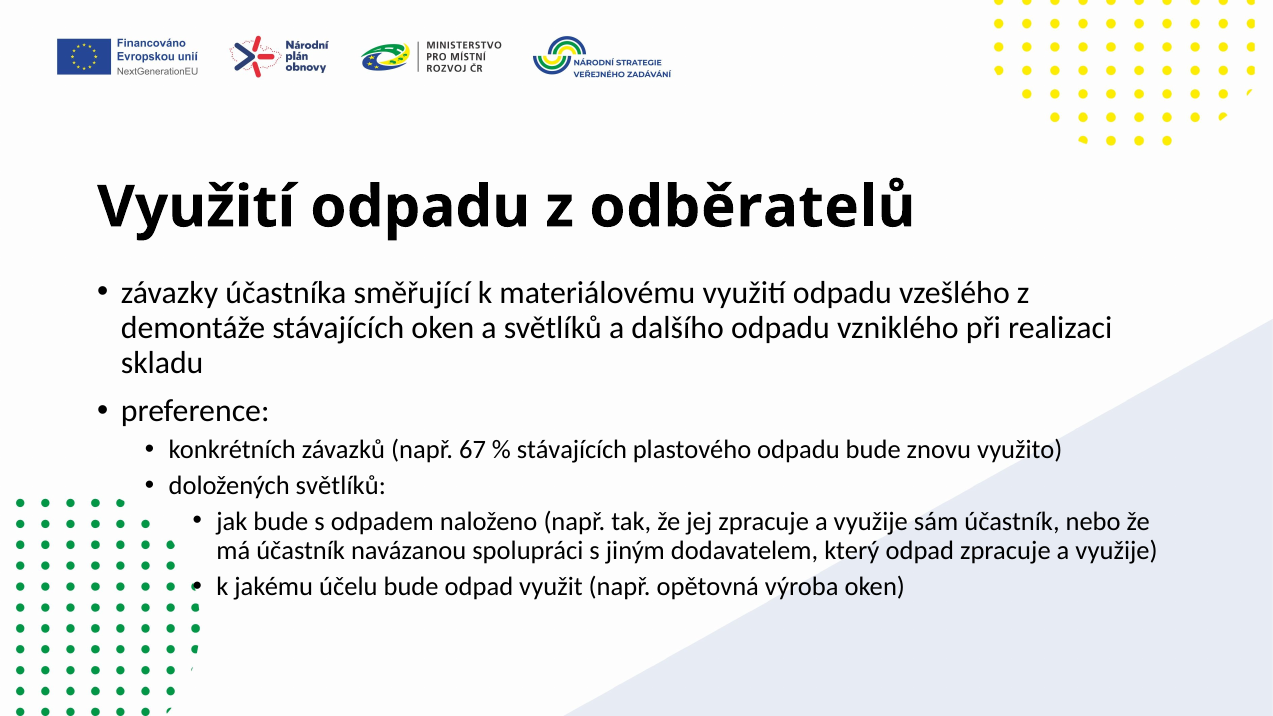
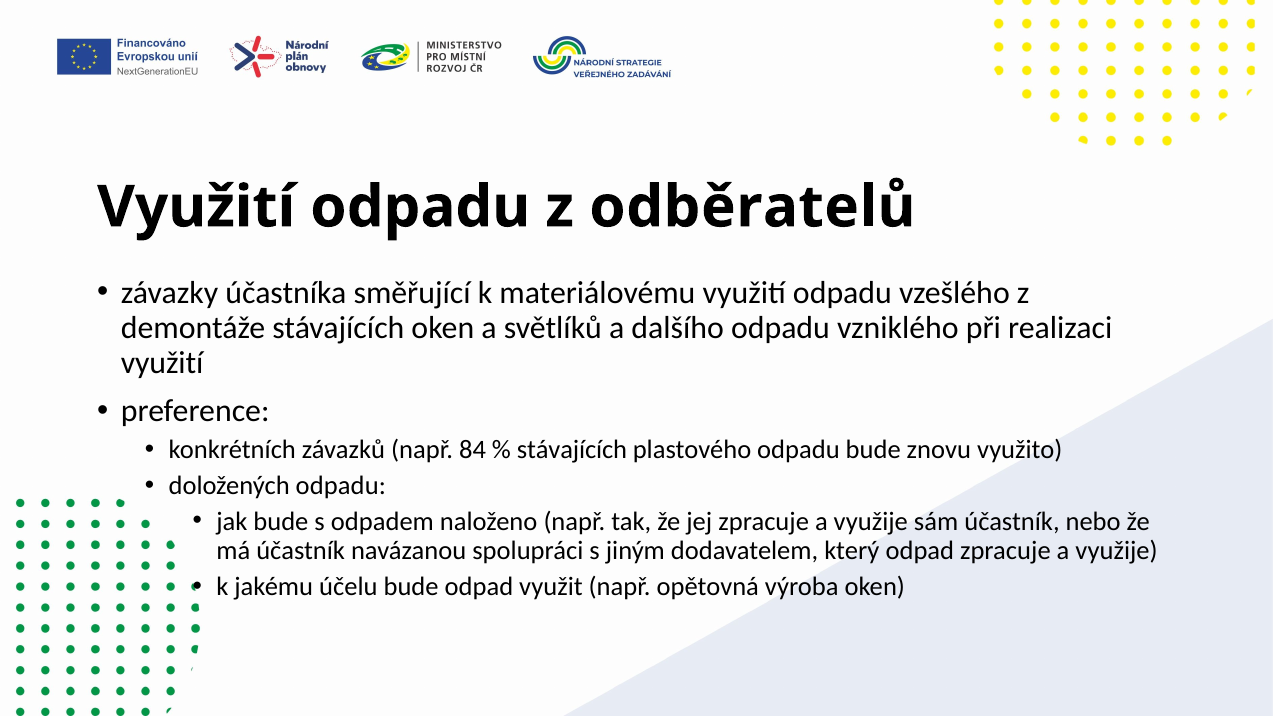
skladu: skladu -> využití (162, 363)
67: 67 -> 84 (472, 450)
doložených světlíků: světlíků -> odpadu (341, 486)
